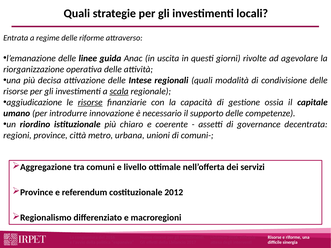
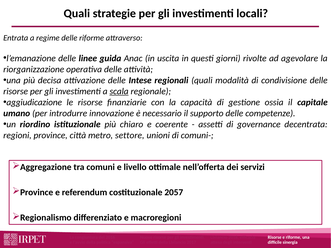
risorse underline: present -> none (90, 102)
urbana: urbana -> settore (130, 136)
2012: 2012 -> 2057 (174, 193)
